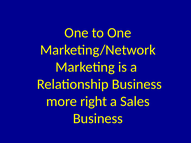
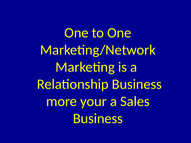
right: right -> your (93, 102)
